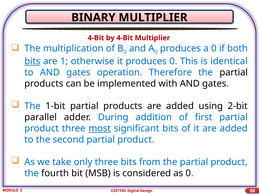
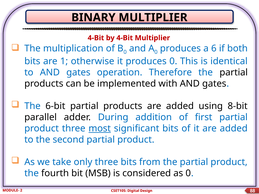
produces a 0: 0 -> 6 (214, 49)
bits underline: present -> none (32, 61)
1-bit: 1-bit -> 6-bit (55, 106)
2-bit: 2-bit -> 8-bit (238, 106)
